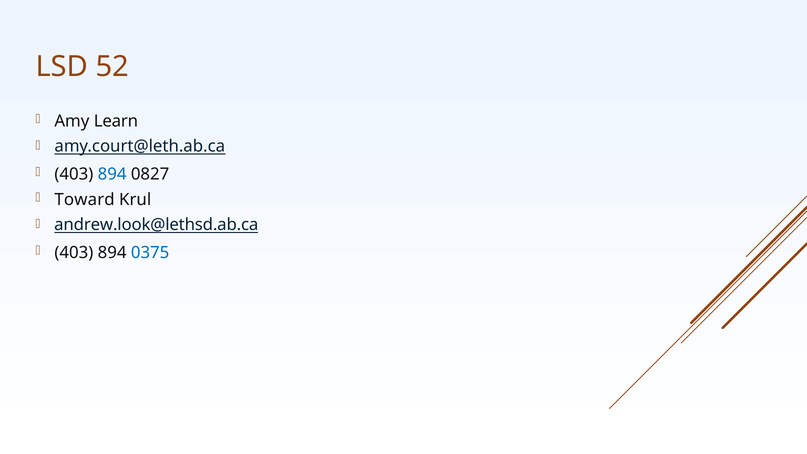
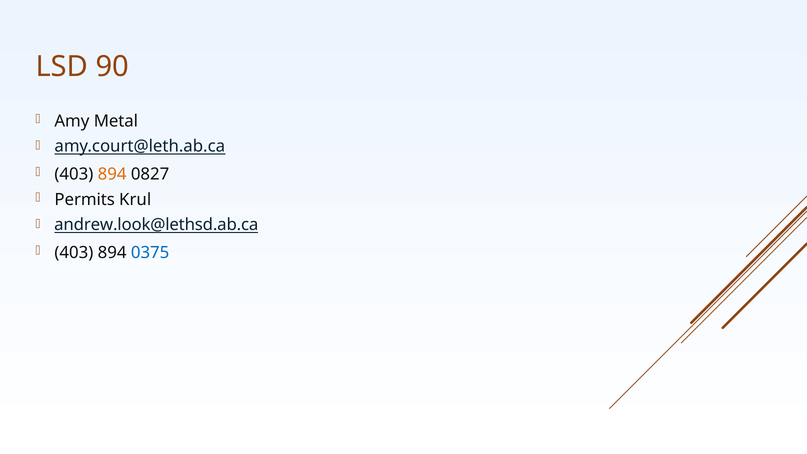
52: 52 -> 90 (112, 67)
Learn: Learn -> Metal (116, 121)
894 colour: blue -> orange (112, 174)
Toward: Toward -> Permits (85, 200)
